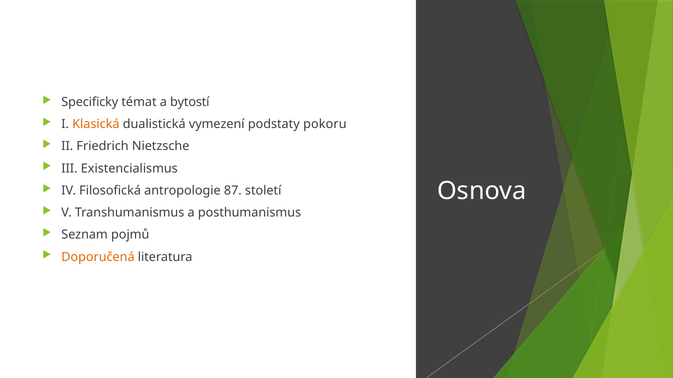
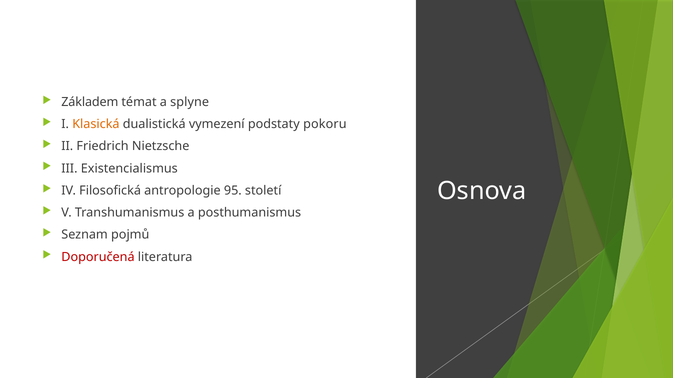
Specificky: Specificky -> Základem (90, 102)
bytostí: bytostí -> splyne (190, 102)
87: 87 -> 95 (233, 191)
Doporučená colour: orange -> red (98, 257)
